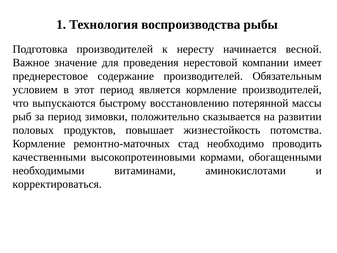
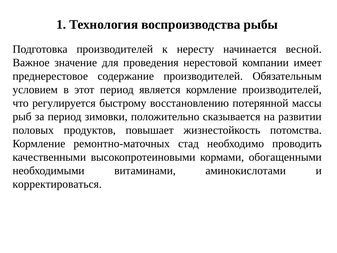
выпускаются: выпускаются -> регулируется (64, 103)
